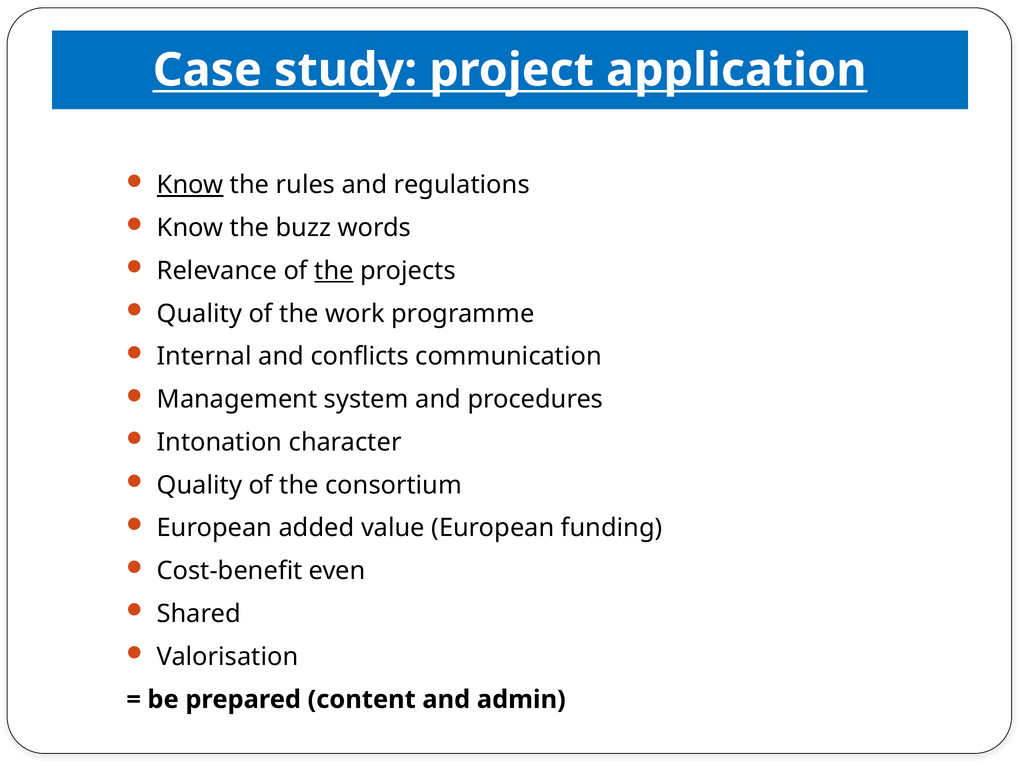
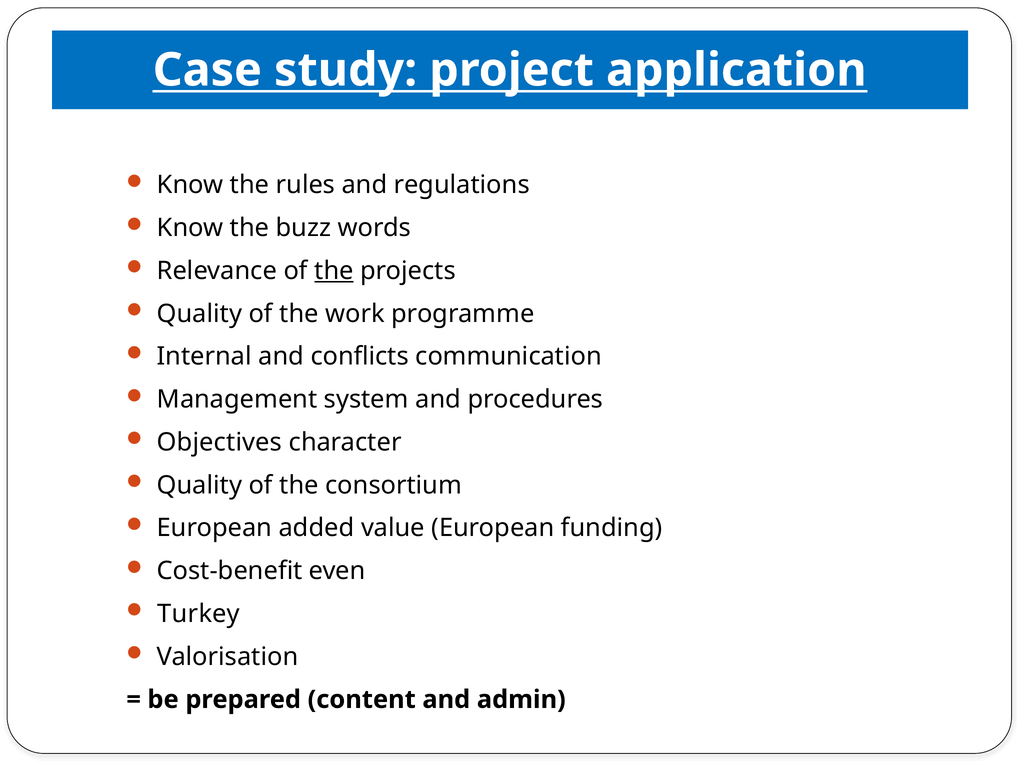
Know underline: present -> none (190, 185)
Intonation: Intonation -> Objectives (219, 442)
Shared: Shared -> Turkey (199, 614)
